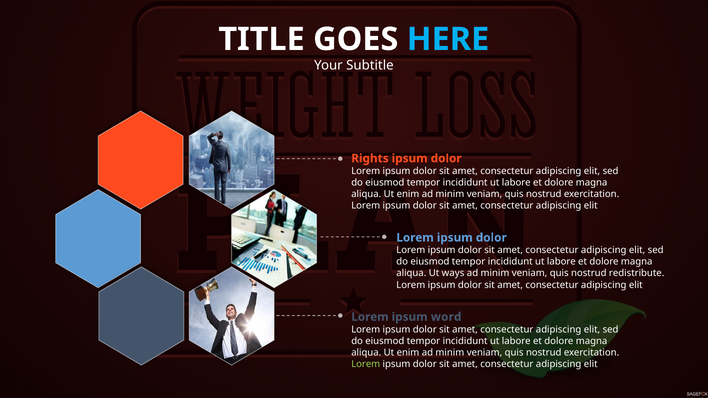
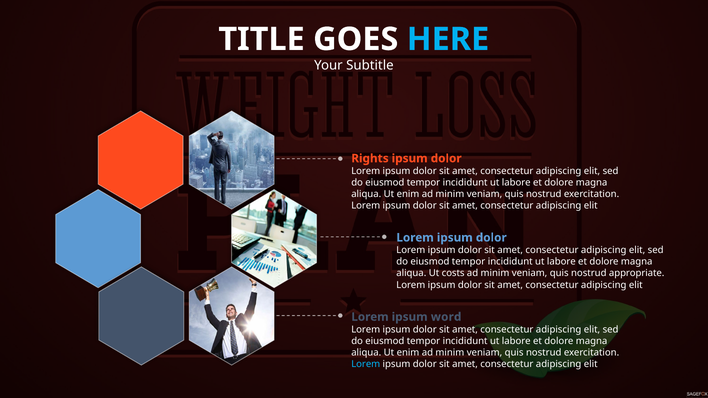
ways: ways -> costs (453, 273)
redistribute: redistribute -> appropriate (637, 273)
Lorem colour: light green -> light blue (366, 364)
